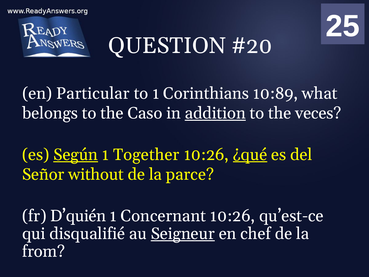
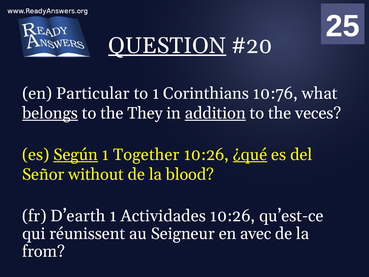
QUESTION underline: none -> present (167, 46)
10:89: 10:89 -> 10:76 (275, 93)
belongs underline: none -> present (50, 113)
Caso: Caso -> They (145, 113)
parce: parce -> blood (190, 174)
D’quién: D’quién -> D’earth (78, 216)
Concernant: Concernant -> Actividades (163, 216)
disqualifié: disqualifié -> réunissent (87, 233)
Seigneur underline: present -> none (183, 233)
chef: chef -> avec (256, 233)
